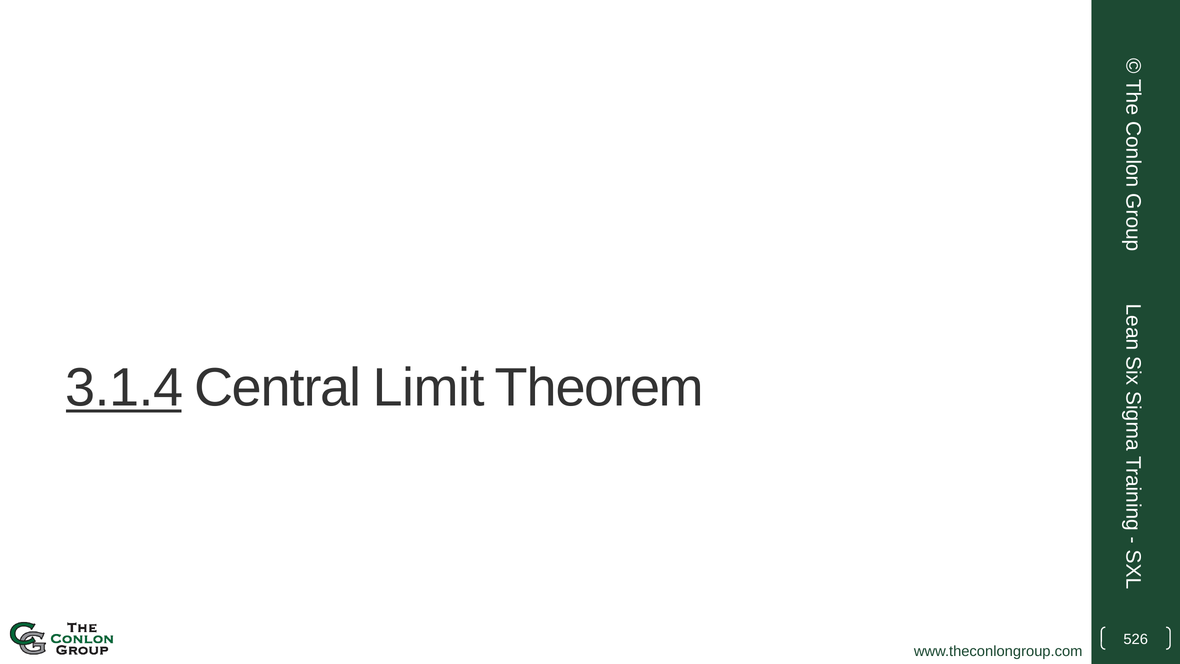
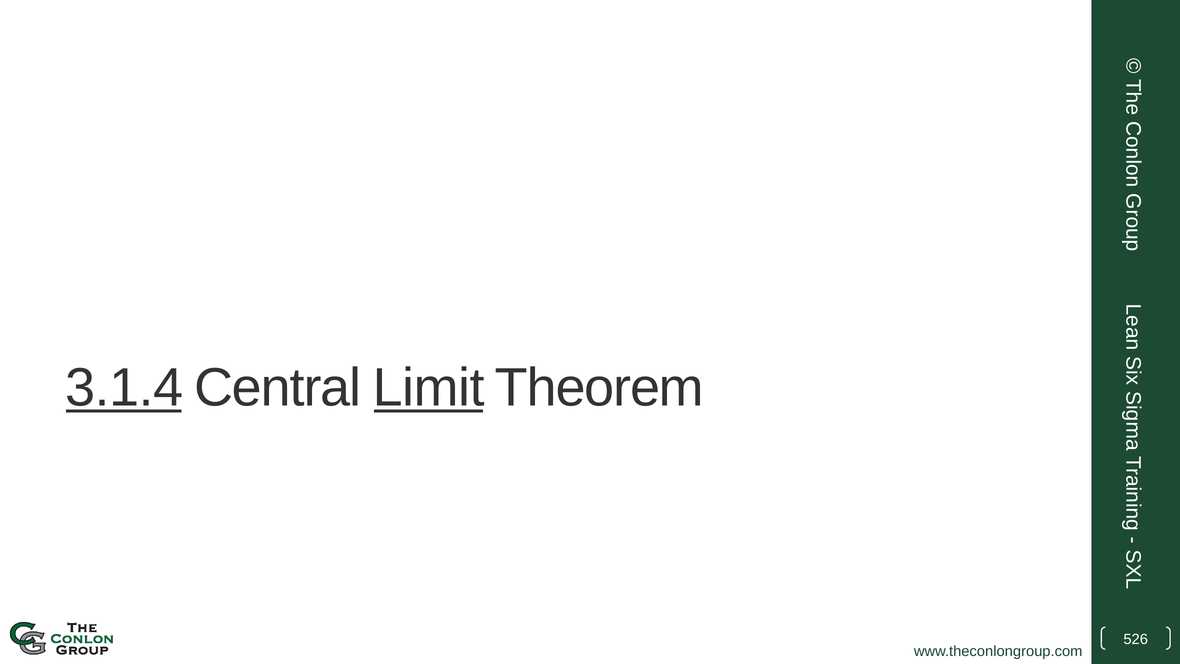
Limit underline: none -> present (429, 388)
